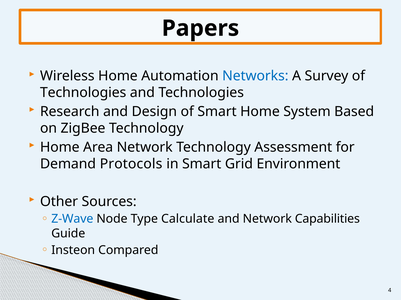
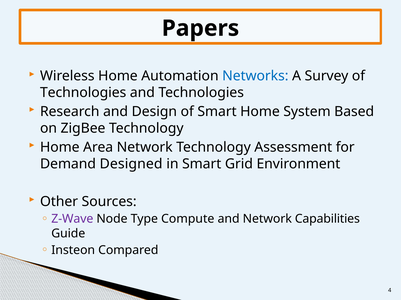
Protocols: Protocols -> Designed (131, 164)
Z-Wave colour: blue -> purple (72, 219)
Calculate: Calculate -> Compute (188, 219)
